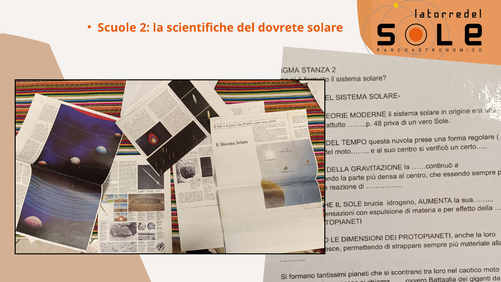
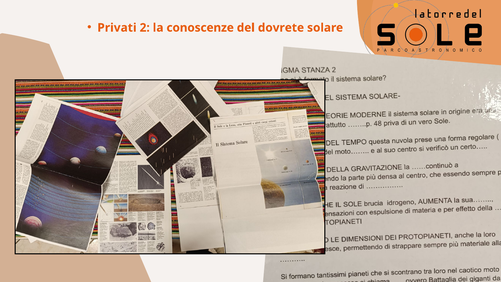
Scuole: Scuole -> Privati (117, 28)
scientifiche: scientifiche -> conoscenze (200, 28)
